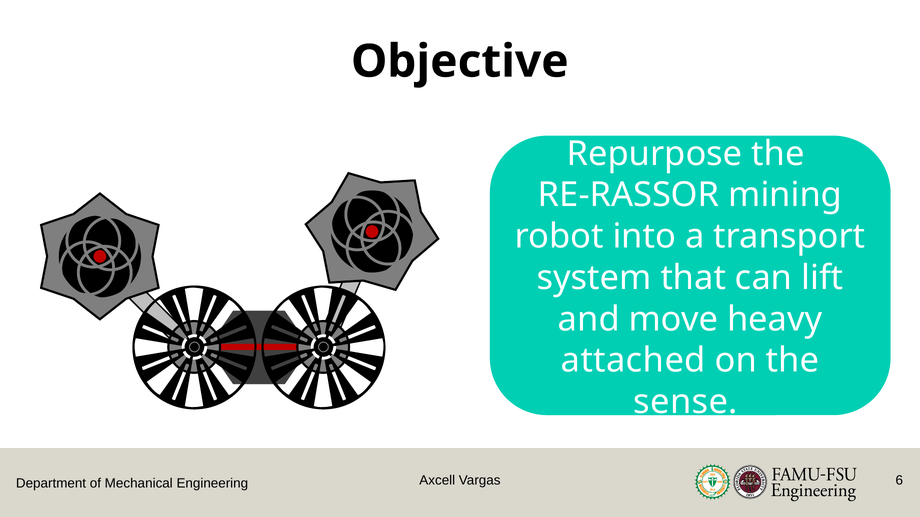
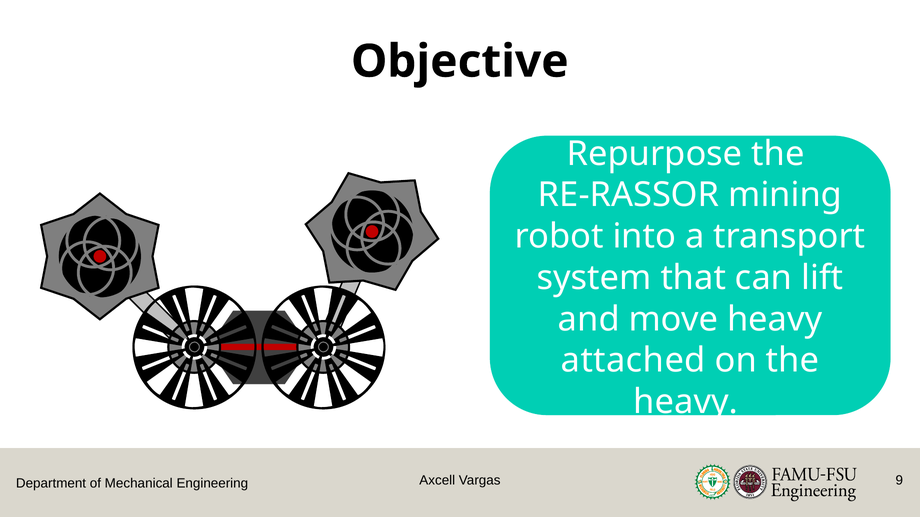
sense: sense -> heavy (686, 402)
6: 6 -> 9 (899, 481)
